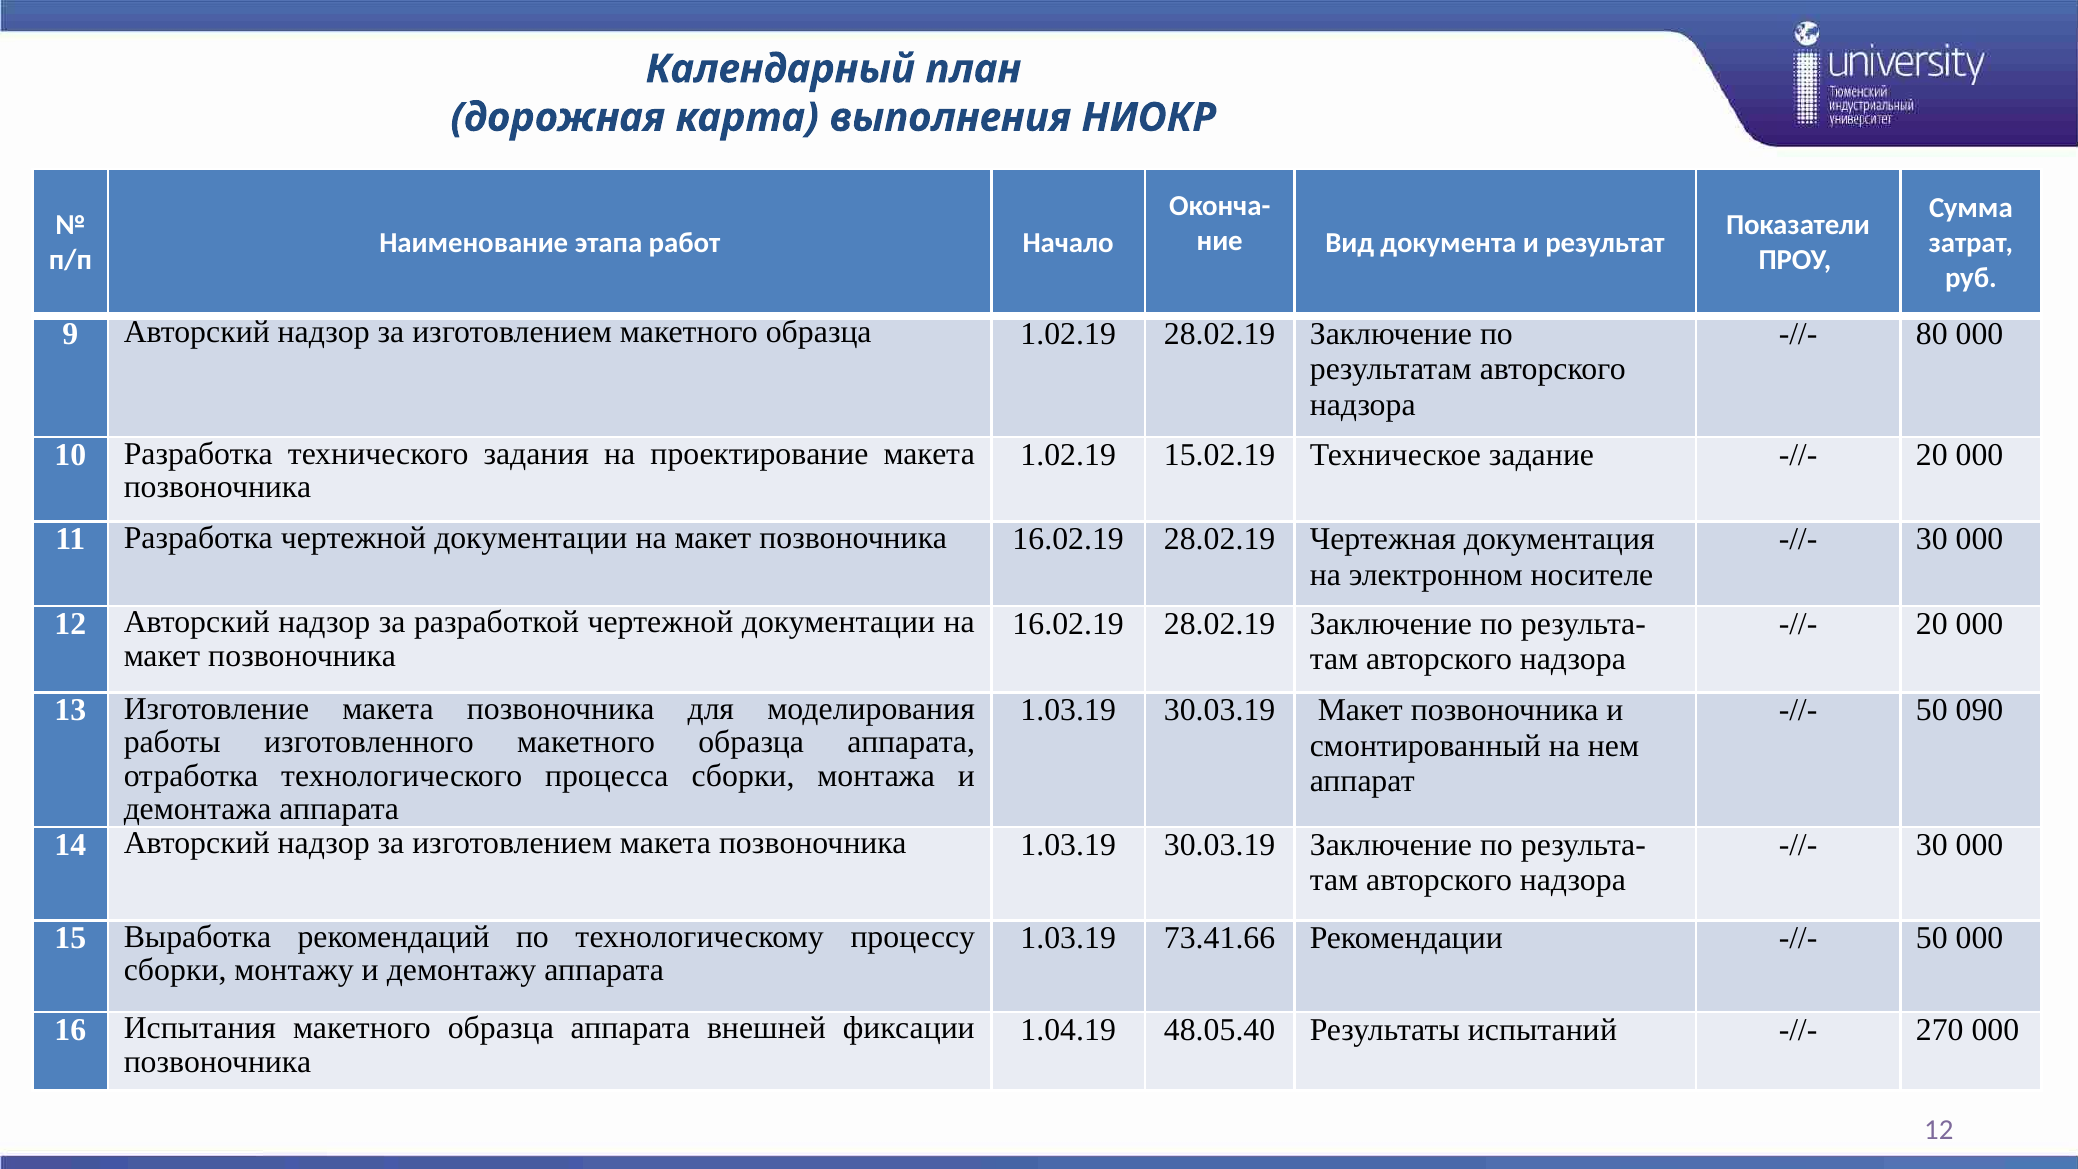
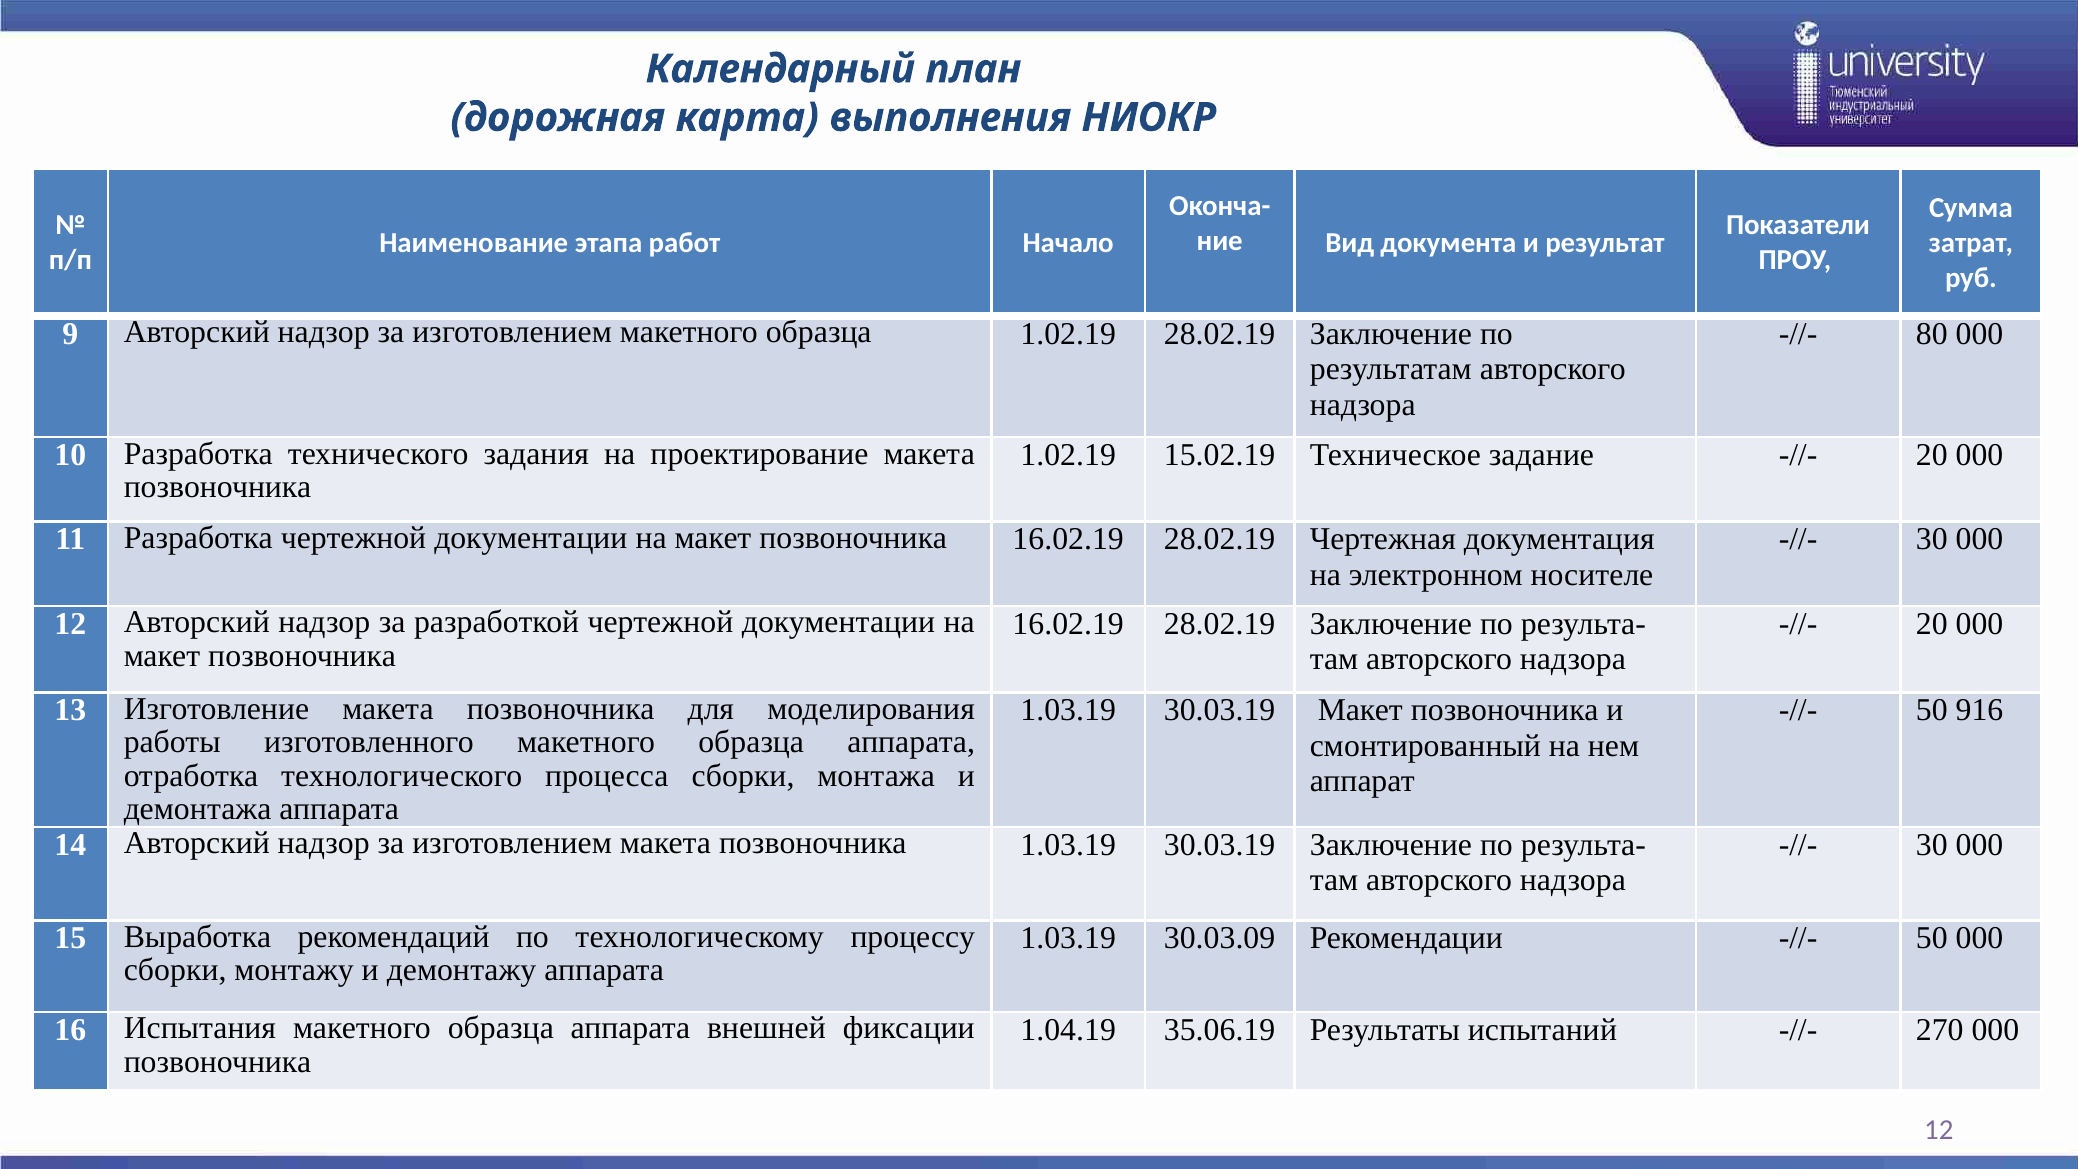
090: 090 -> 916 (1979, 710)
73.41.66: 73.41.66 -> 30.03.09 (1220, 938)
48.05.40: 48.05.40 -> 35.06.19 (1220, 1030)
